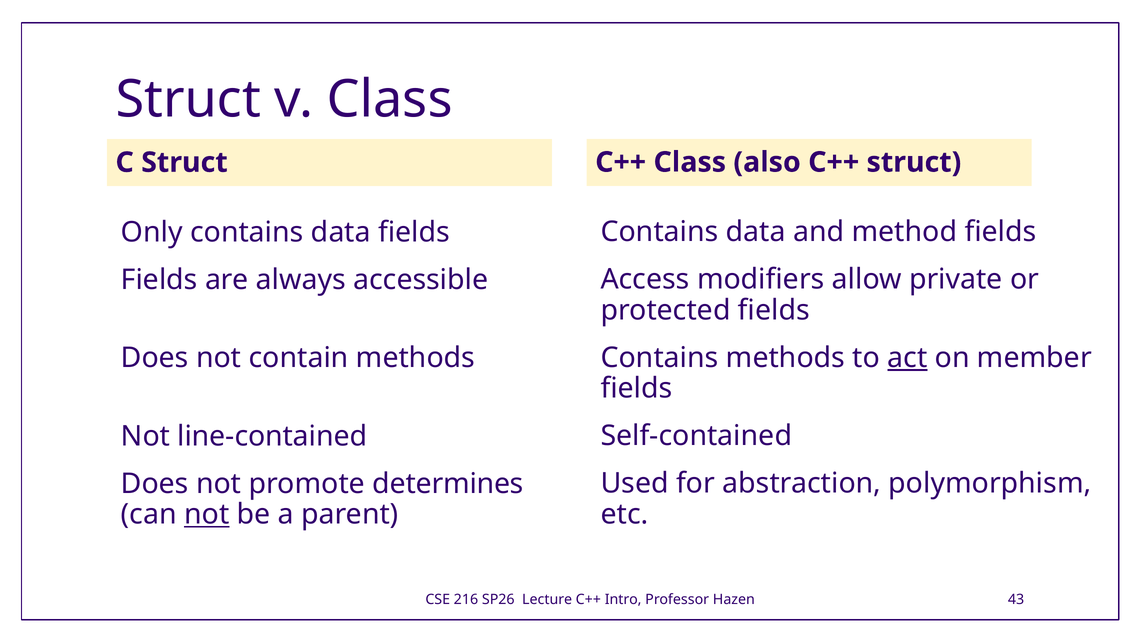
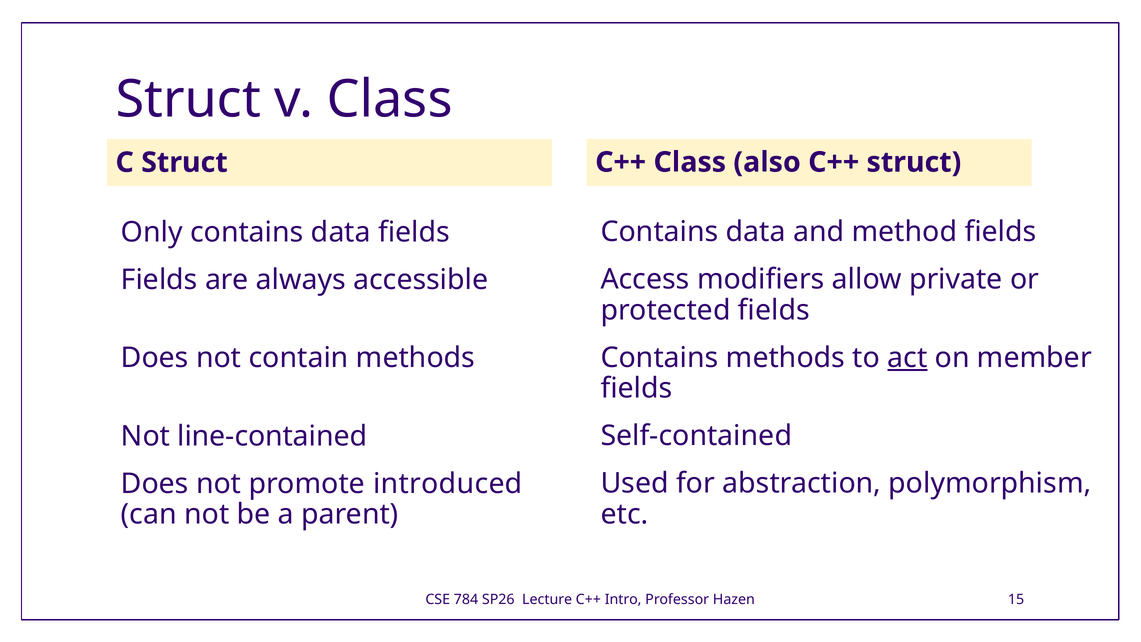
determines: determines -> introduced (448, 483)
not underline: present -> none (207, 514)
216: 216 -> 784 (466, 599)
43: 43 -> 15 (1016, 599)
